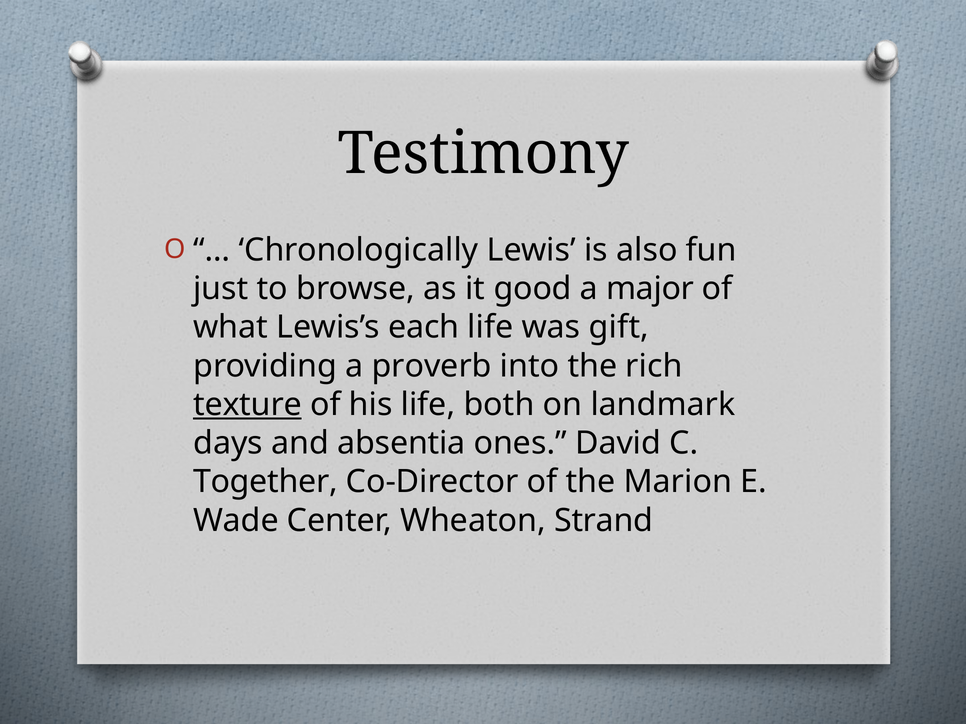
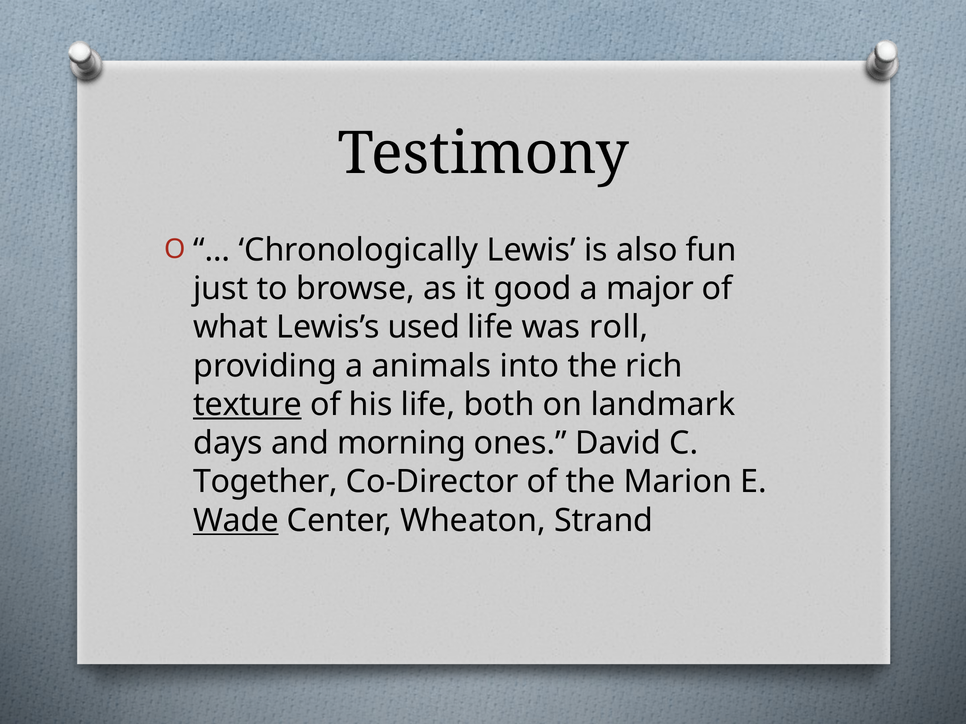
each: each -> used (424, 328)
gift: gift -> roll (619, 328)
proverb: proverb -> animals (432, 366)
absentia: absentia -> morning (401, 444)
Wade underline: none -> present (236, 521)
